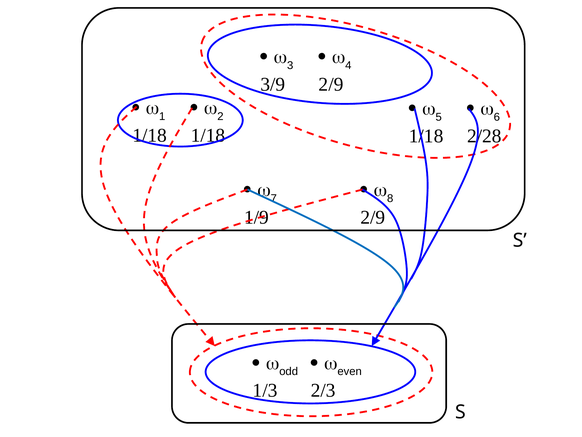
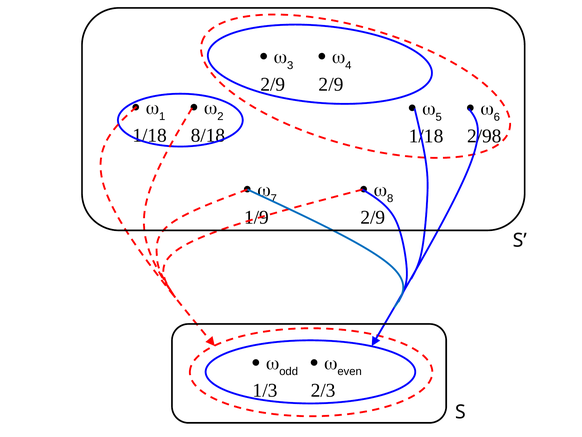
3/9: 3/9 -> 2/9 (273, 84)
1/18 1/18: 1/18 -> 8/18 (208, 135)
2/28: 2/28 -> 2/98 (484, 136)
